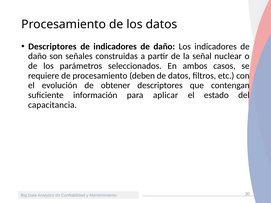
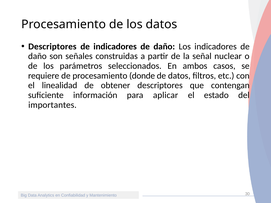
deben: deben -> donde (142, 76)
evolución: evolución -> linealidad (60, 86)
capacitancia: capacitancia -> importantes (52, 105)
